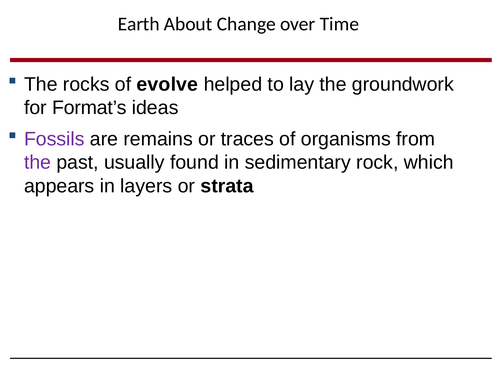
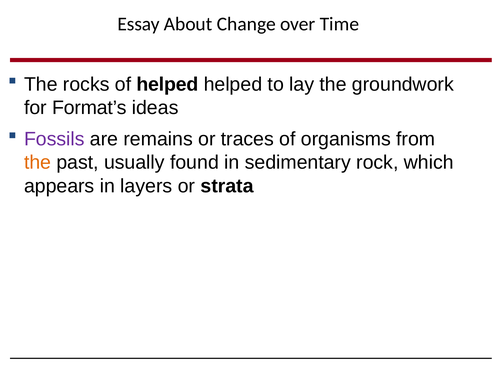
Earth: Earth -> Essay (139, 24)
of evolve: evolve -> helped (168, 85)
the colour: purple -> orange (38, 163)
